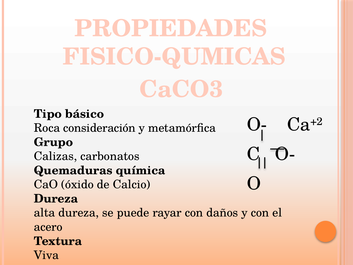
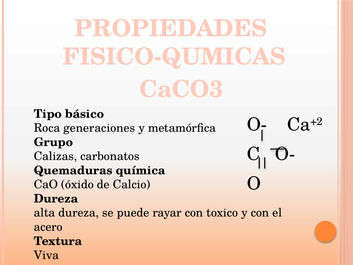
consideración: consideración -> generaciones (99, 128)
daños: daños -> toxico (222, 213)
